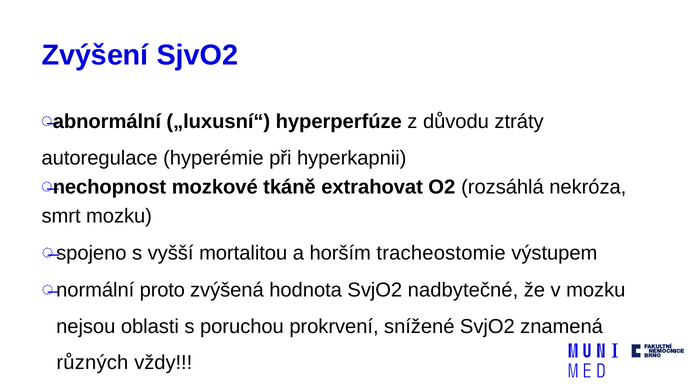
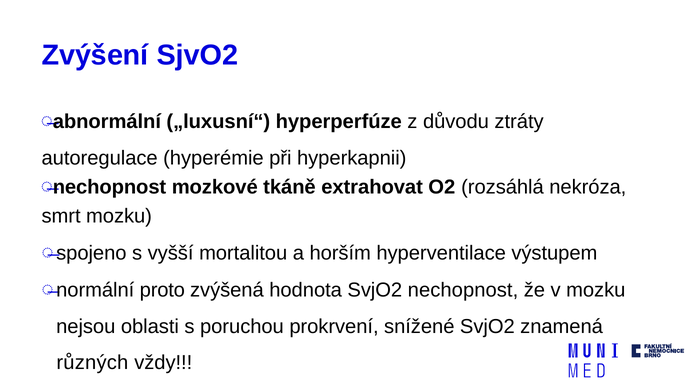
tracheostomie: tracheostomie -> hyperventilace (441, 253)
SvjO2 nadbytečné: nadbytečné -> nechopnost (463, 290)
